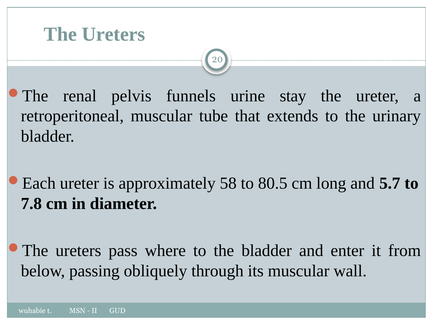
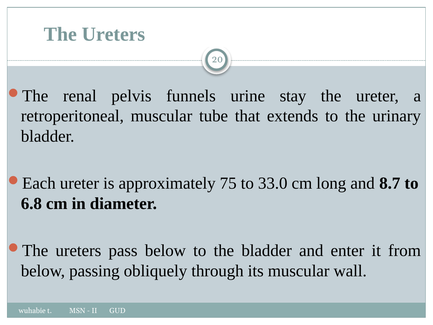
58: 58 -> 75 (228, 183)
80.5: 80.5 -> 33.0 (273, 183)
5.7: 5.7 -> 8.7 (390, 183)
7.8: 7.8 -> 6.8 (31, 203)
pass where: where -> below (165, 250)
